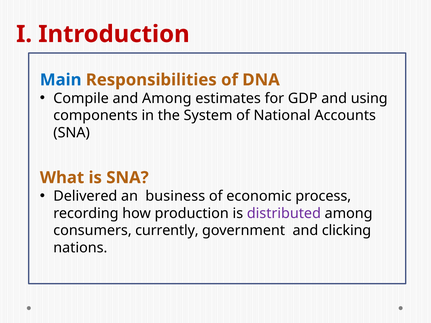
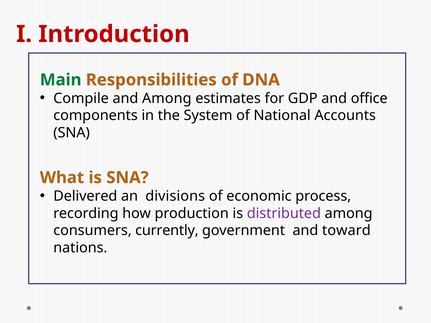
Main colour: blue -> green (61, 80)
using: using -> office (369, 98)
business: business -> divisions (175, 196)
clicking: clicking -> toward (346, 231)
